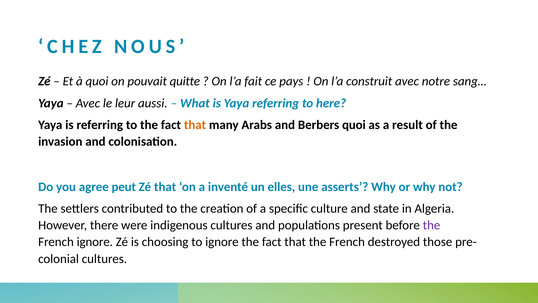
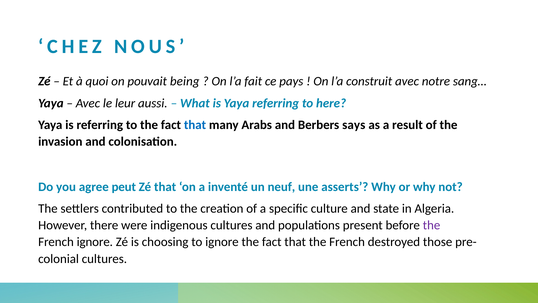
quitte: quitte -> being (185, 81)
that colour: orange -> blue (195, 125)
Berbers quoi: quoi -> says (354, 125)
elles: elles -> neuf (281, 187)
